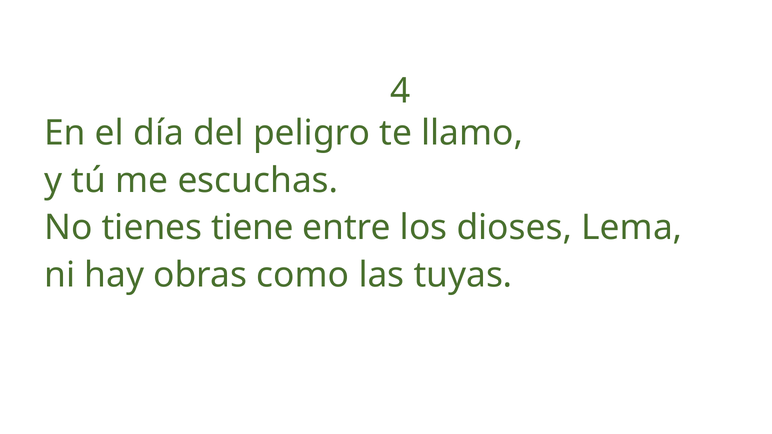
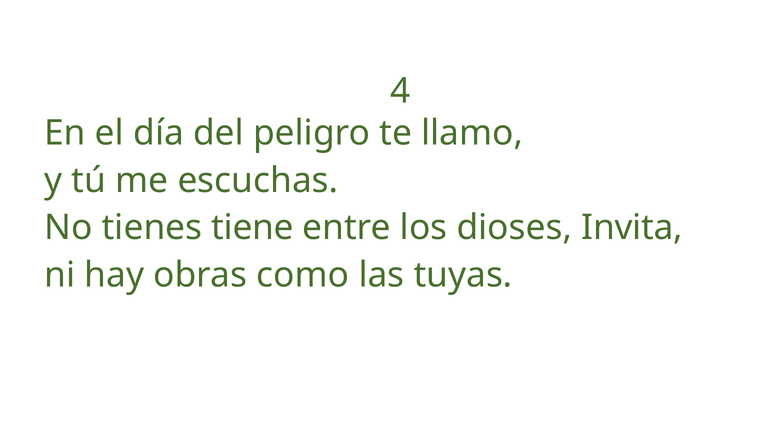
Lema: Lema -> Invita (632, 228)
